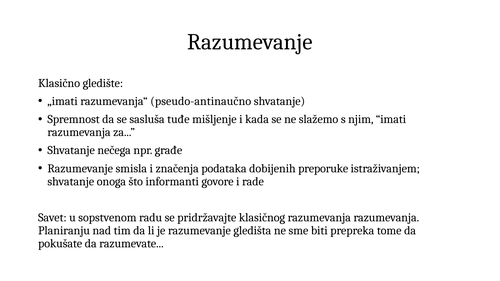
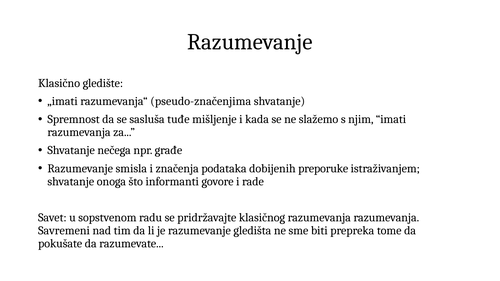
pseudo-antinaučno: pseudo-antinaučno -> pseudo-značenjima (201, 101)
Planiranju: Planiranju -> Savremeni (64, 231)
